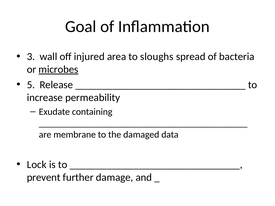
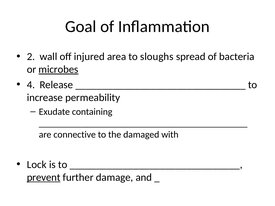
3: 3 -> 2 (31, 57)
5: 5 -> 4 (31, 85)
membrane: membrane -> connective (75, 135)
data: data -> with (170, 135)
prevent underline: none -> present (44, 178)
